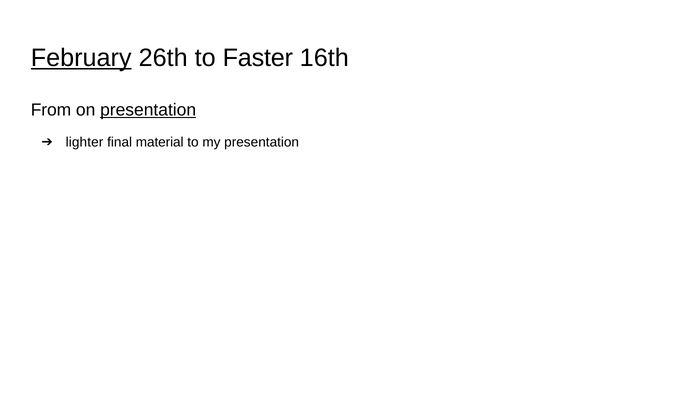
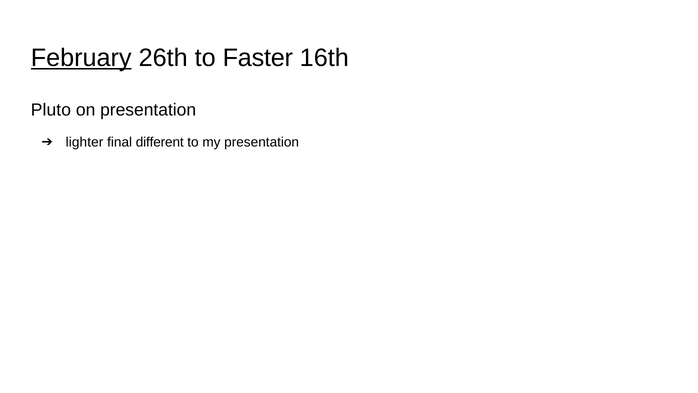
From: From -> Pluto (51, 110)
presentation underline: present -> none (148, 110)
material: material -> different (160, 142)
